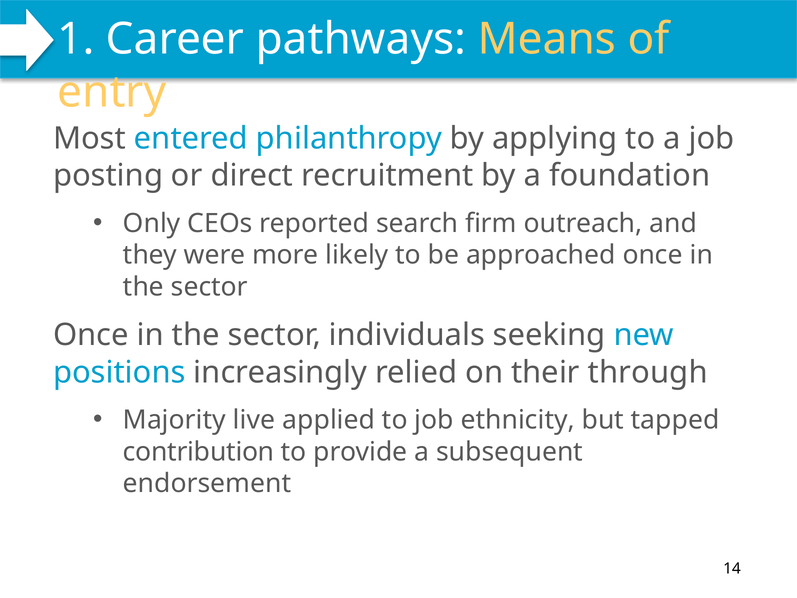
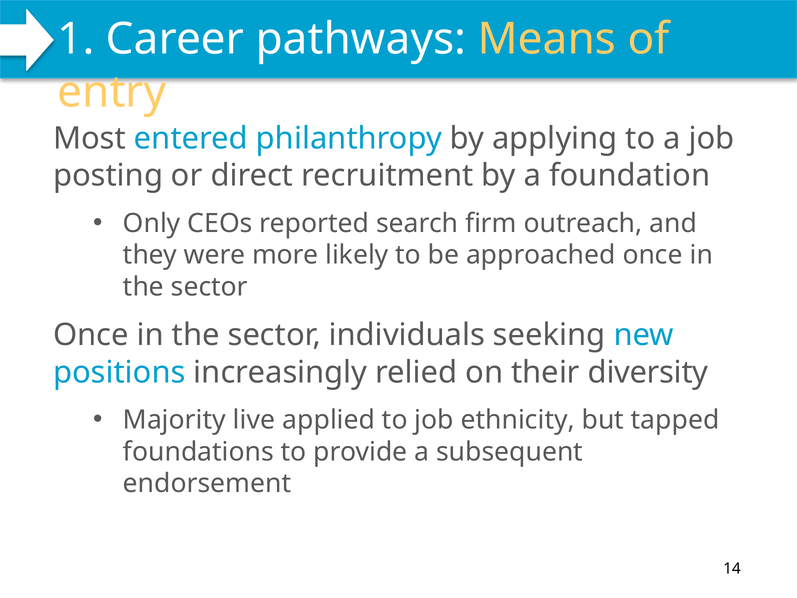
through: through -> diversity (648, 372)
contribution: contribution -> foundations (198, 452)
